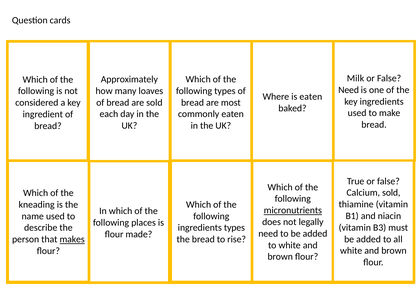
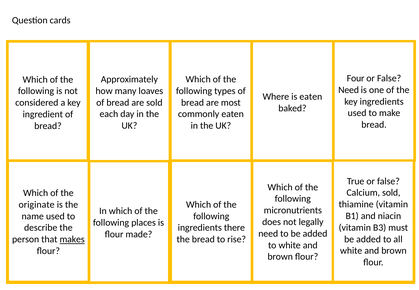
Milk: Milk -> Four (356, 78)
kneading: kneading -> originate (37, 205)
micronutrients underline: present -> none (293, 210)
ingredients types: types -> there (234, 228)
